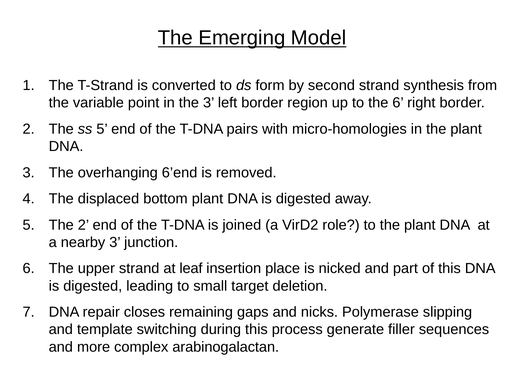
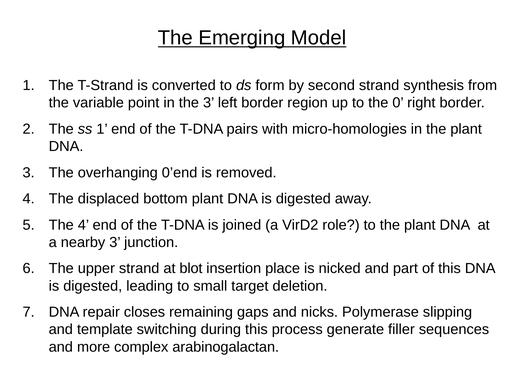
the 6: 6 -> 0 (398, 103)
ss 5: 5 -> 1 (102, 129)
6’end: 6’end -> 0’end (180, 173)
The 2: 2 -> 4 (83, 225)
leaf: leaf -> blot (191, 269)
